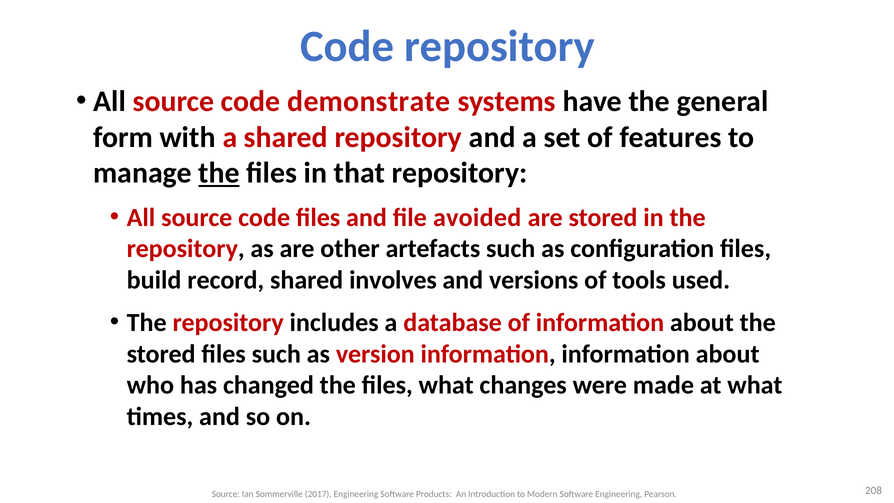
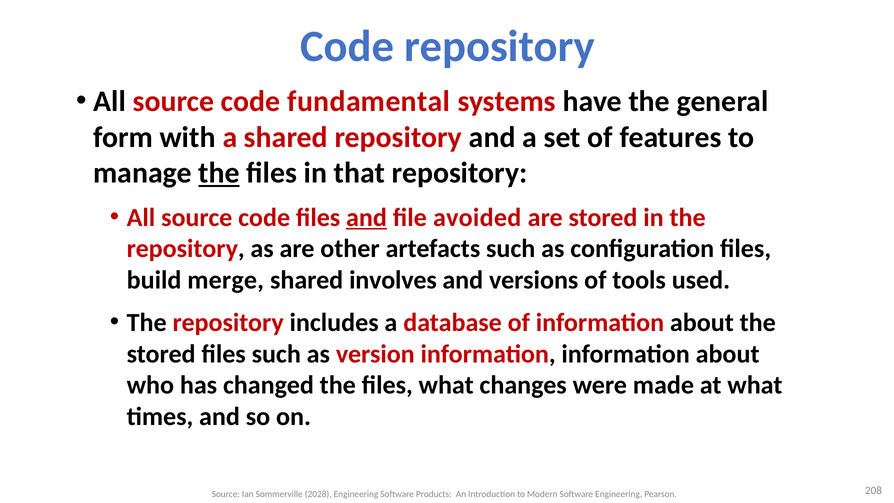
demonstrate: demonstrate -> fundamental (369, 102)
and underline: none -> present (367, 218)
record: record -> merge (226, 280)
2017: 2017 -> 2028 (318, 494)
